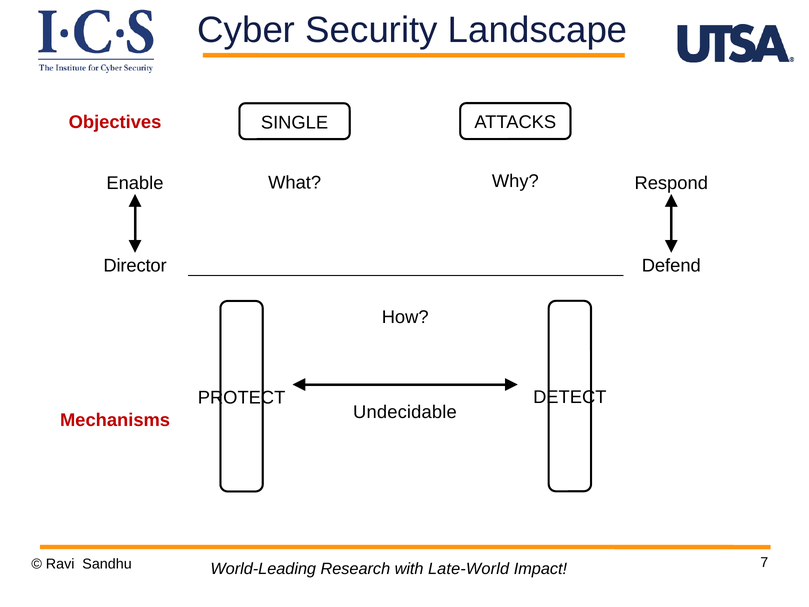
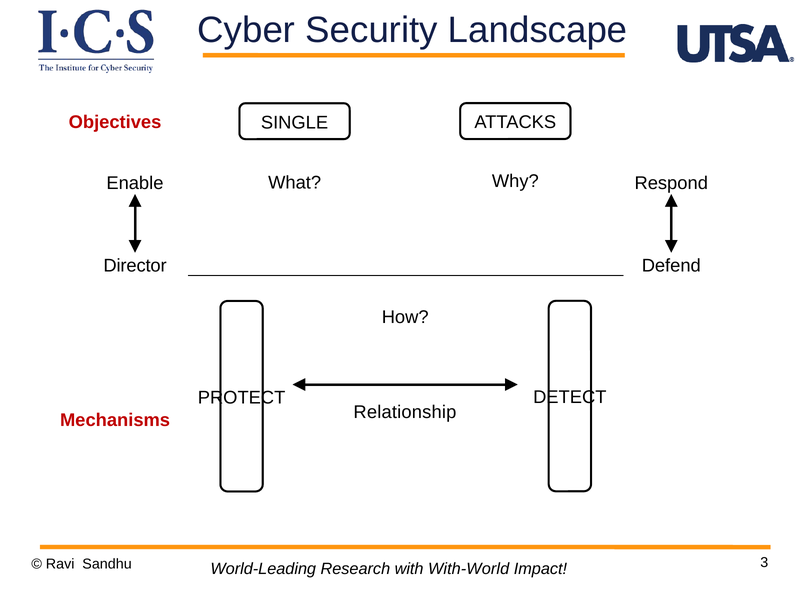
Undecidable: Undecidable -> Relationship (405, 412)
7: 7 -> 3 (764, 562)
Late-World: Late-World -> With-World (469, 569)
